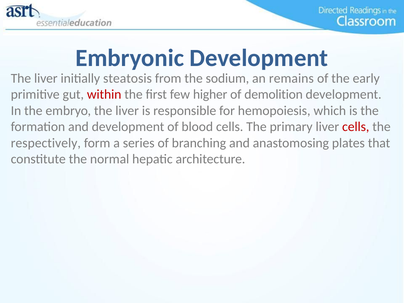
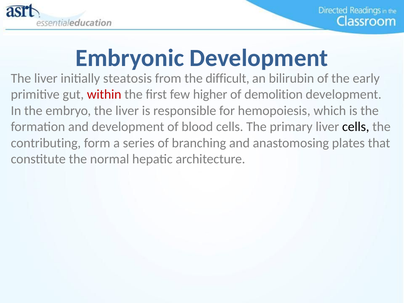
sodium: sodium -> difficult (228, 78)
remains: remains -> bilirubin (291, 78)
cells colour: red -> black (356, 127)
respectively: respectively -> contributing (46, 143)
